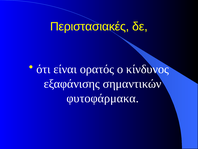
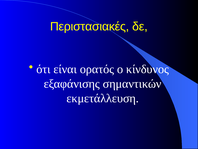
φυτοφάρμακα: φυτοφάρμακα -> εκμετάλλευση (103, 98)
